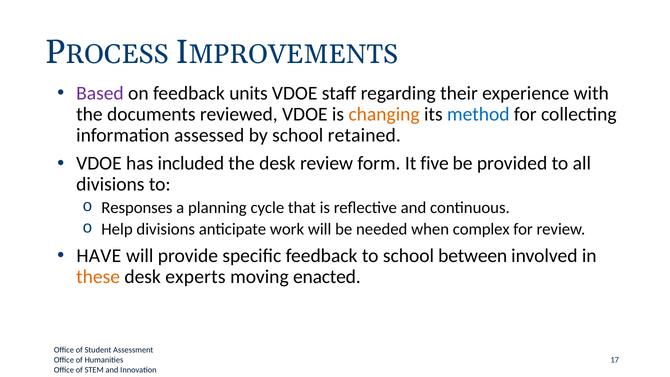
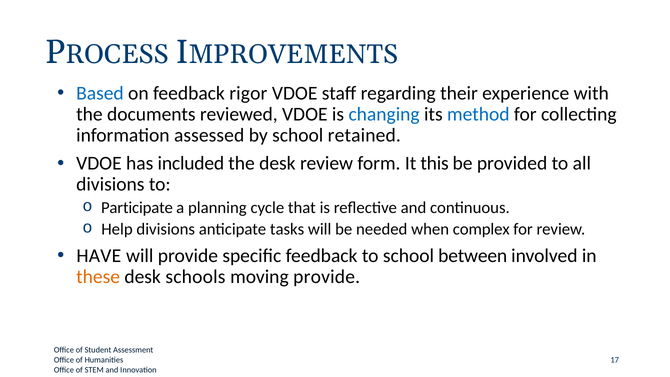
Based colour: purple -> blue (100, 93)
units: units -> rigor (248, 93)
changing colour: orange -> blue (384, 114)
five: five -> this (435, 163)
Responses: Responses -> Participate (137, 207)
work: work -> tasks (287, 229)
experts: experts -> schools (195, 277)
moving enacted: enacted -> provide (327, 277)
